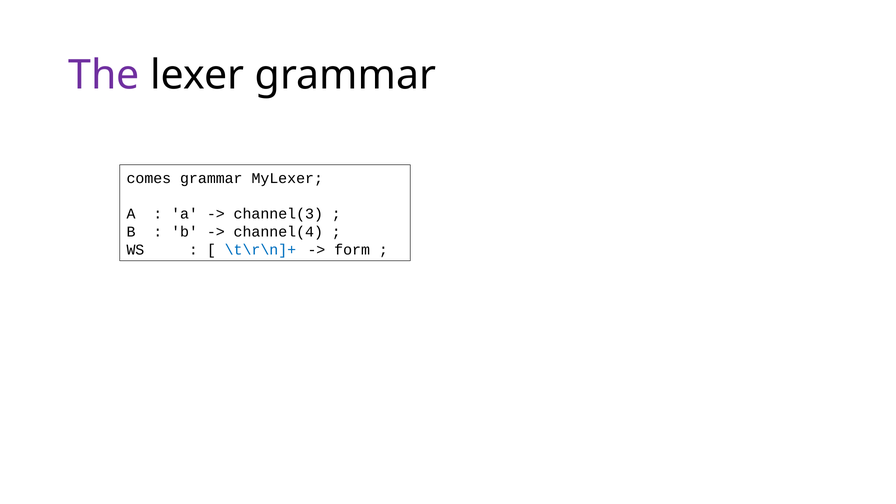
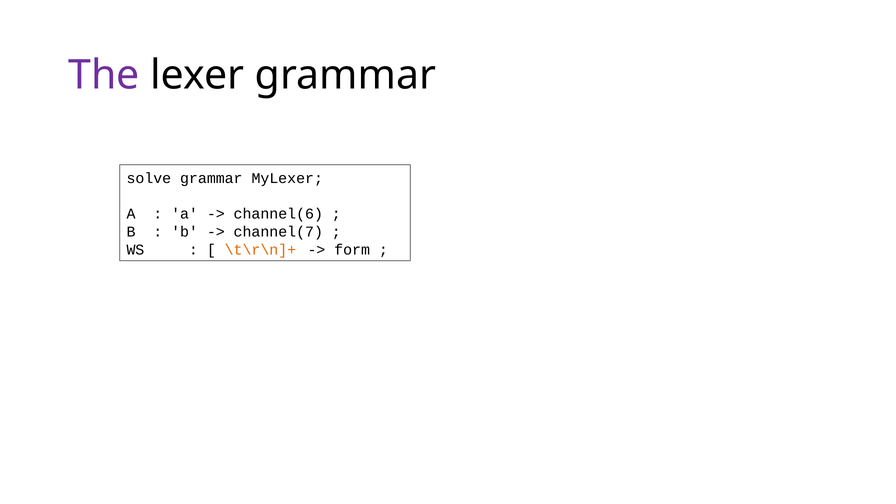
comes: comes -> solve (149, 178)
channel(3: channel(3 -> channel(6 (278, 214)
channel(4: channel(4 -> channel(7 (278, 232)
\t\r\n]+ colour: blue -> orange (260, 250)
